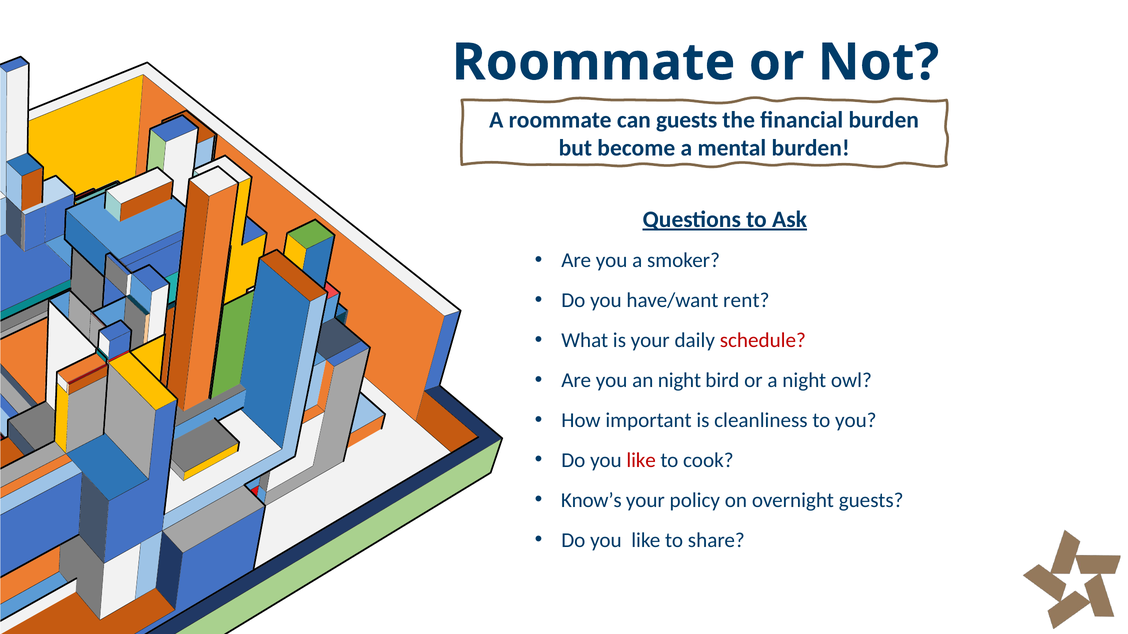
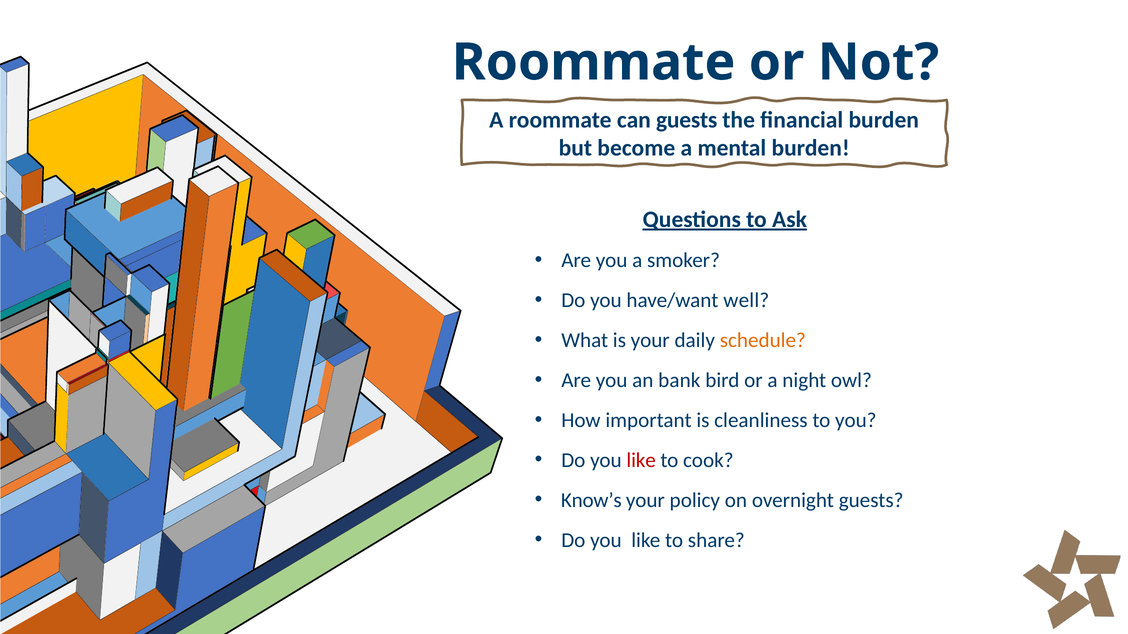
rent: rent -> well (746, 301)
schedule colour: red -> orange (763, 341)
an night: night -> bank (679, 381)
